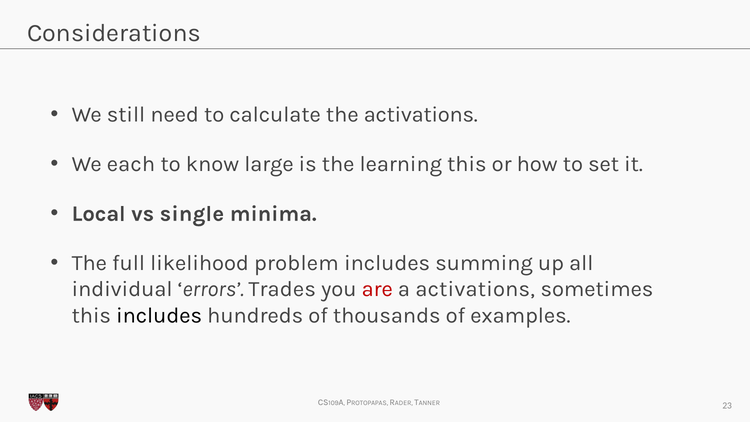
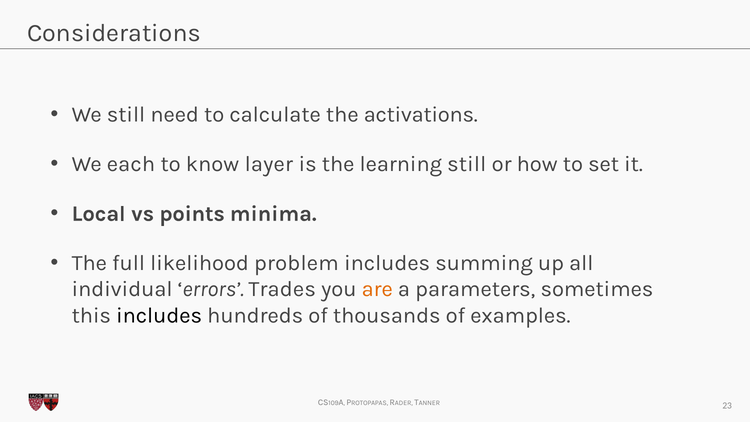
large: large -> layer (269, 164)
learning this: this -> still (467, 164)
single: single -> points (192, 214)
are colour: red -> orange (377, 289)
a activations: activations -> parameters (475, 289)
